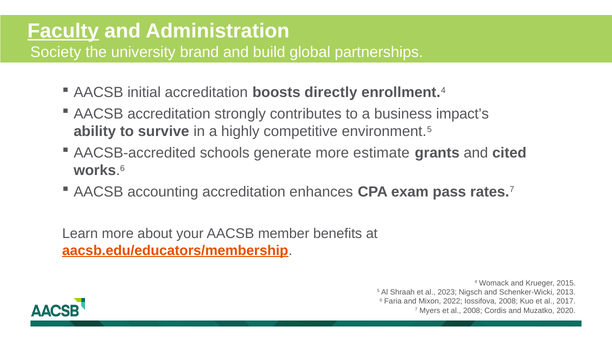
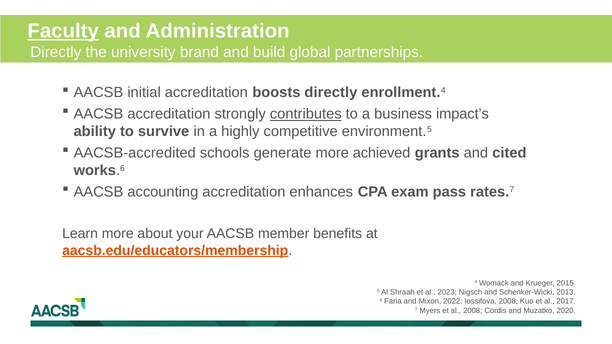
Society: Society -> Directly (56, 52)
contributes underline: none -> present (306, 114)
estimate: estimate -> achieved (382, 153)
